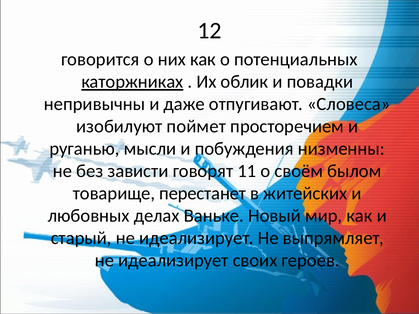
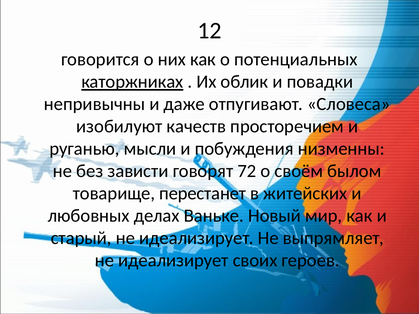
поймет: поймет -> качеств (196, 127)
11: 11 -> 72 (247, 171)
